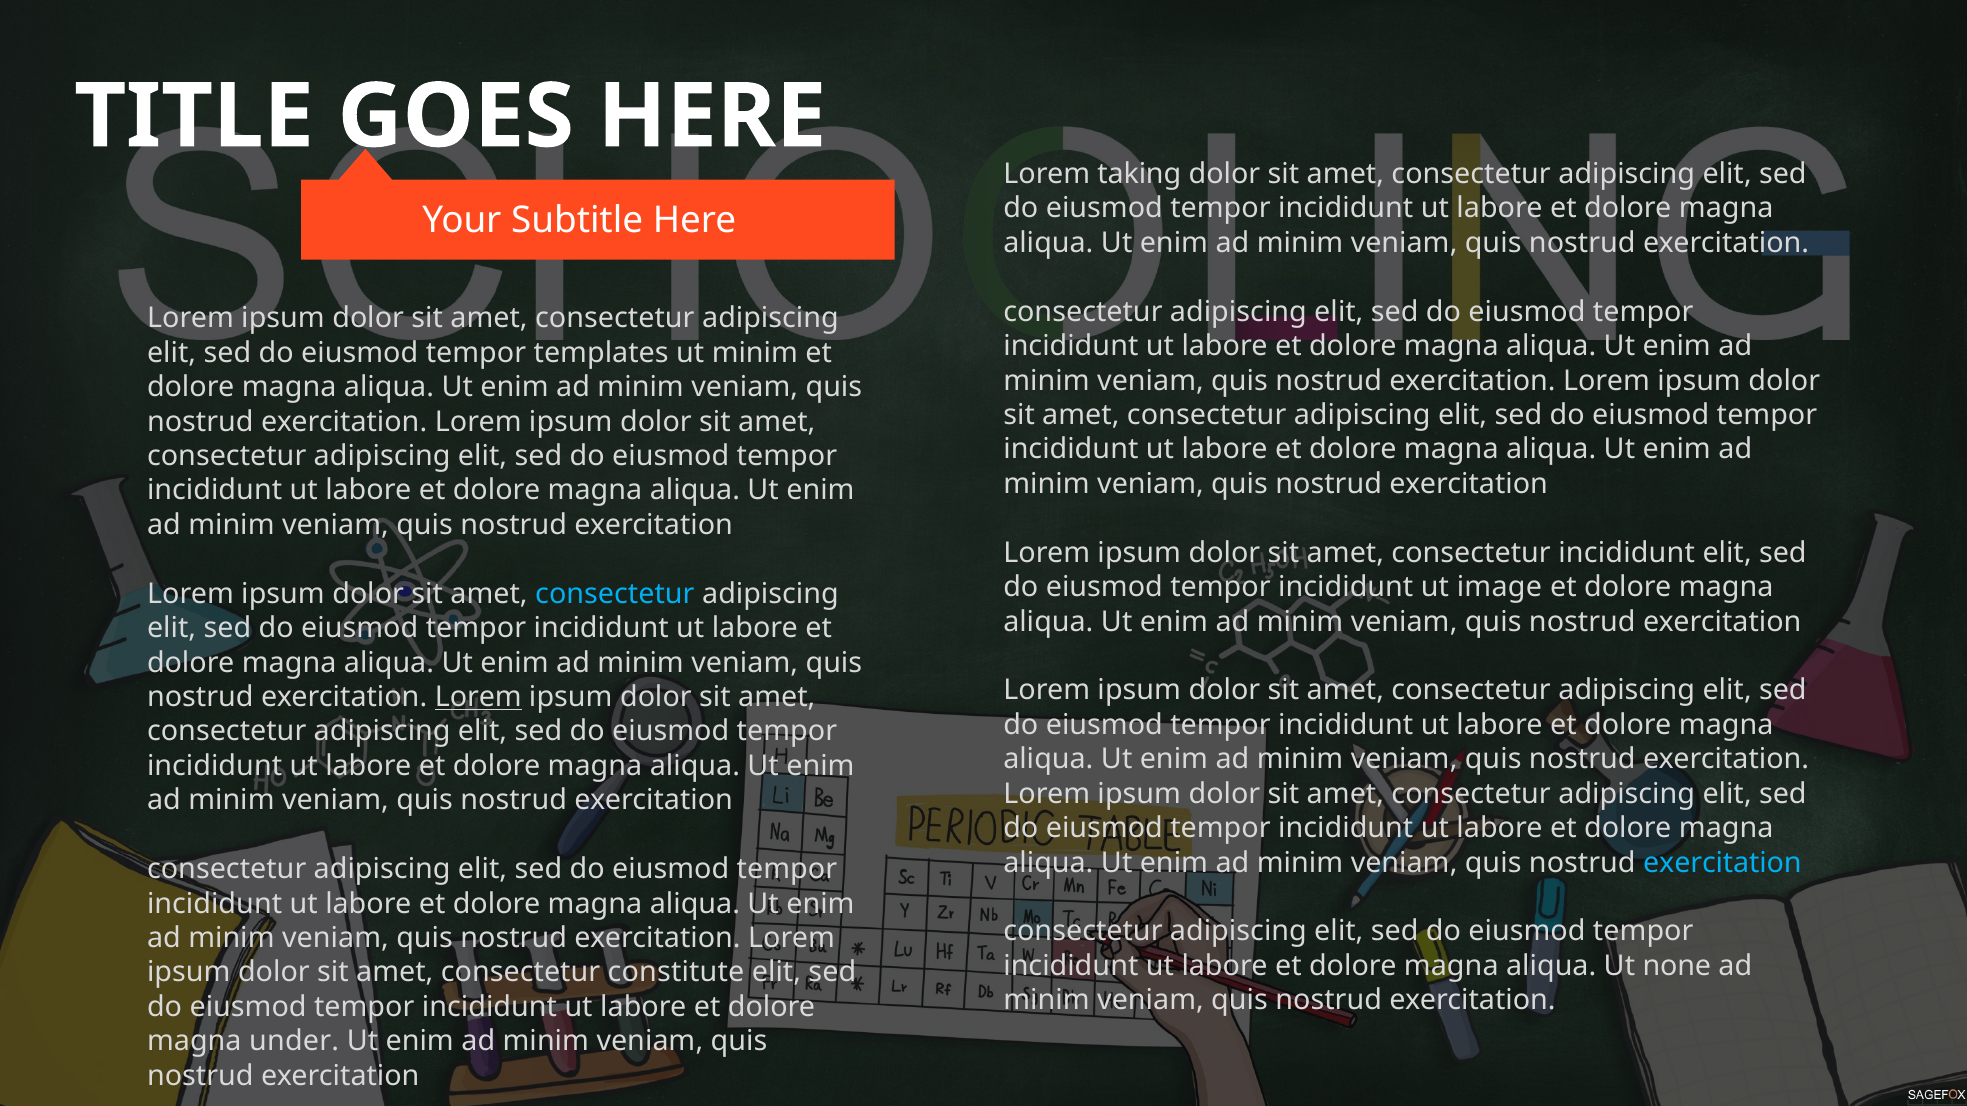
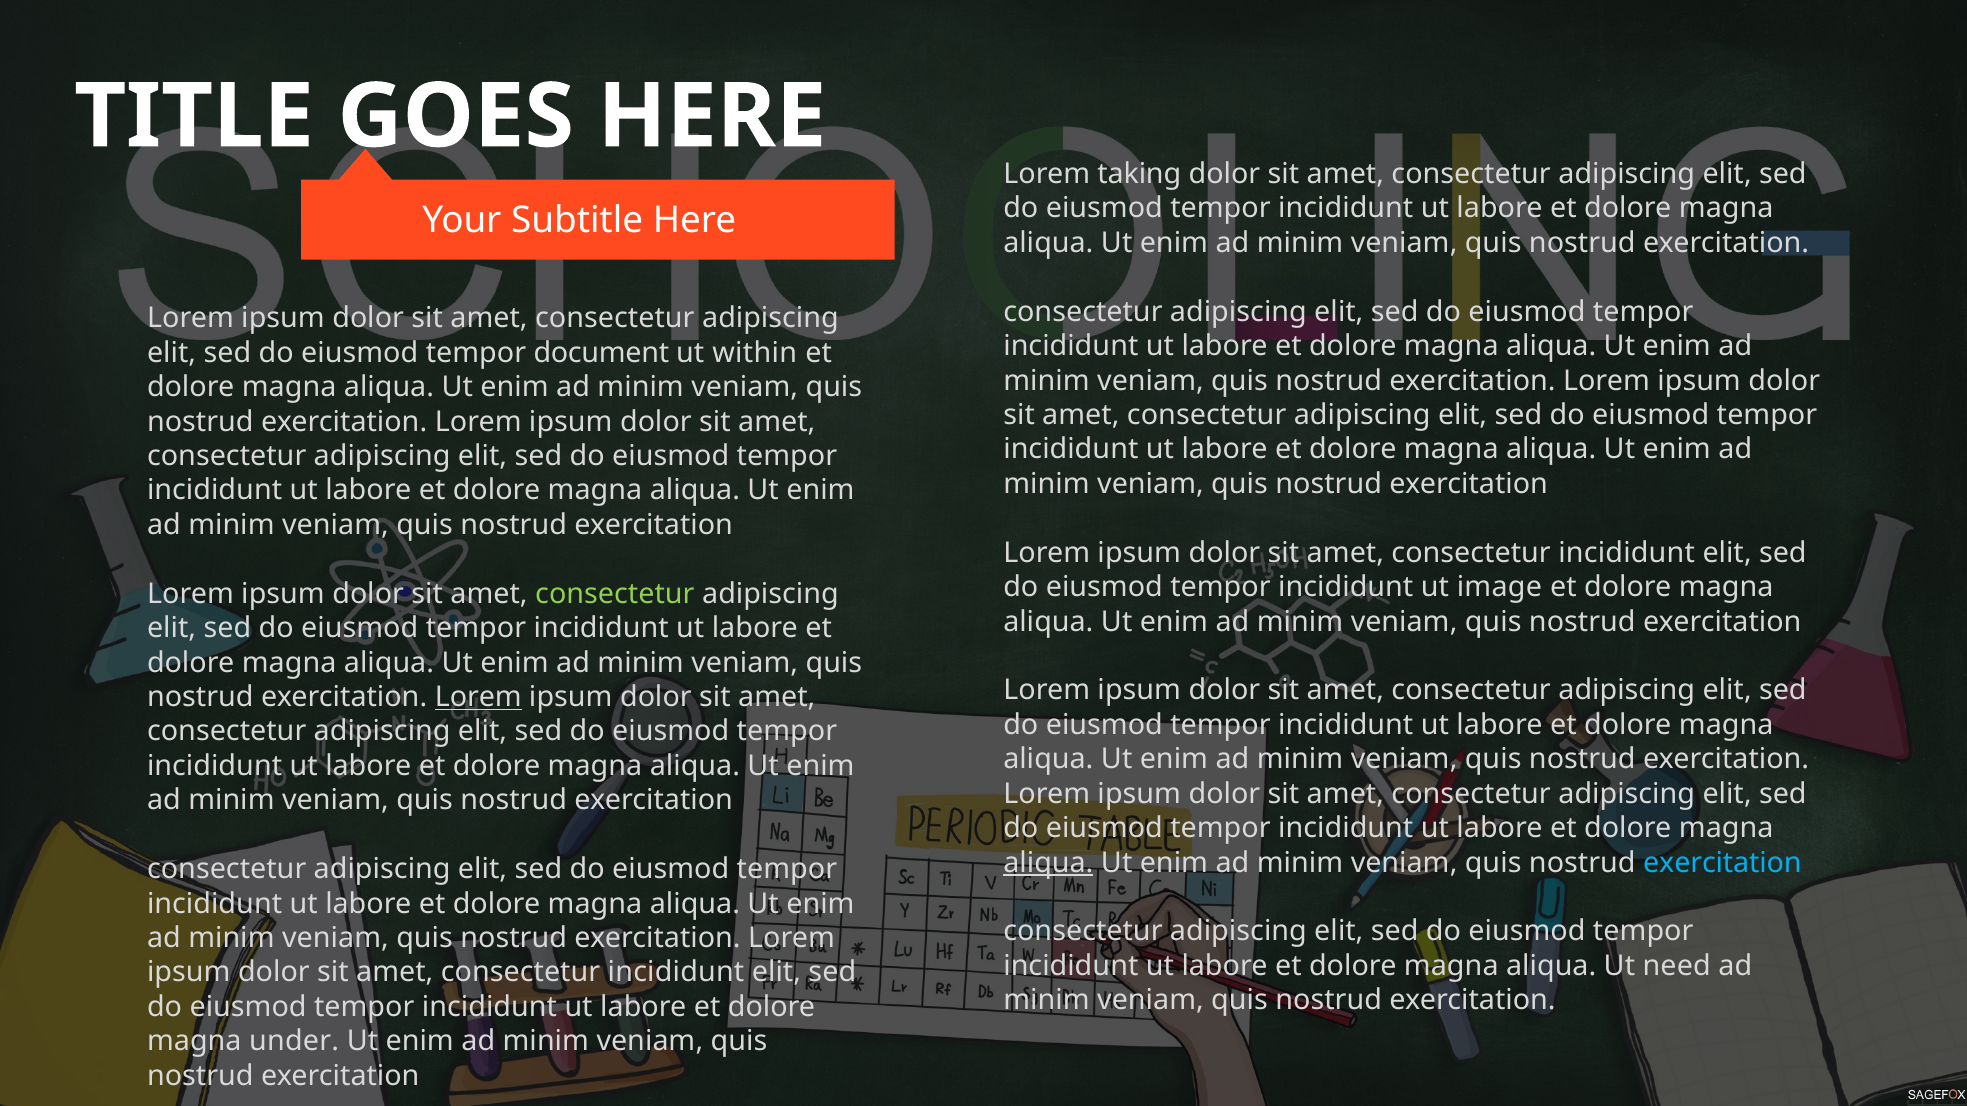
templates: templates -> document (601, 353)
ut minim: minim -> within (755, 353)
consectetur colour: light blue -> light green (615, 594)
aliqua underline: none -> present (1048, 863)
none: none -> need (1677, 966)
constitute: constitute -> incididunt (676, 973)
